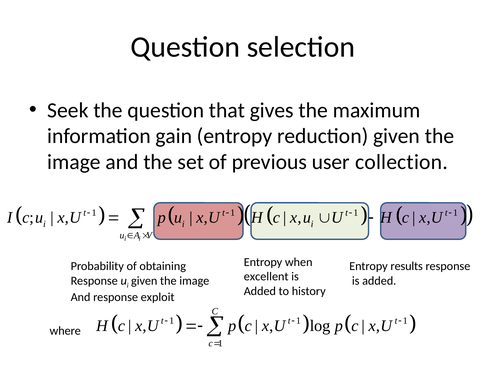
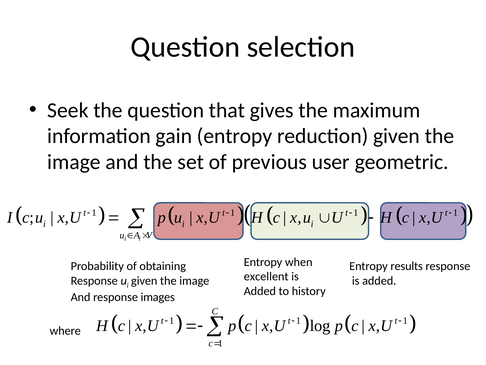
collection: collection -> geometric (402, 162)
exploit: exploit -> images (158, 297)
